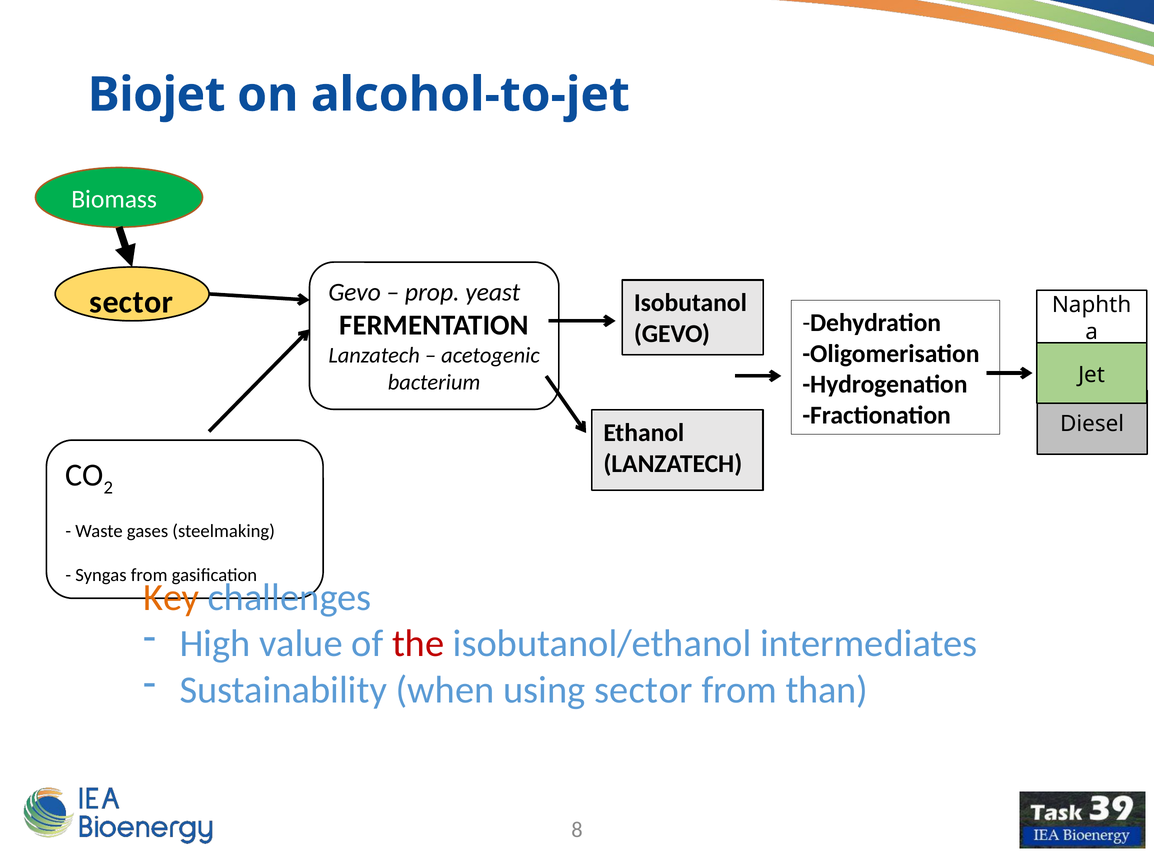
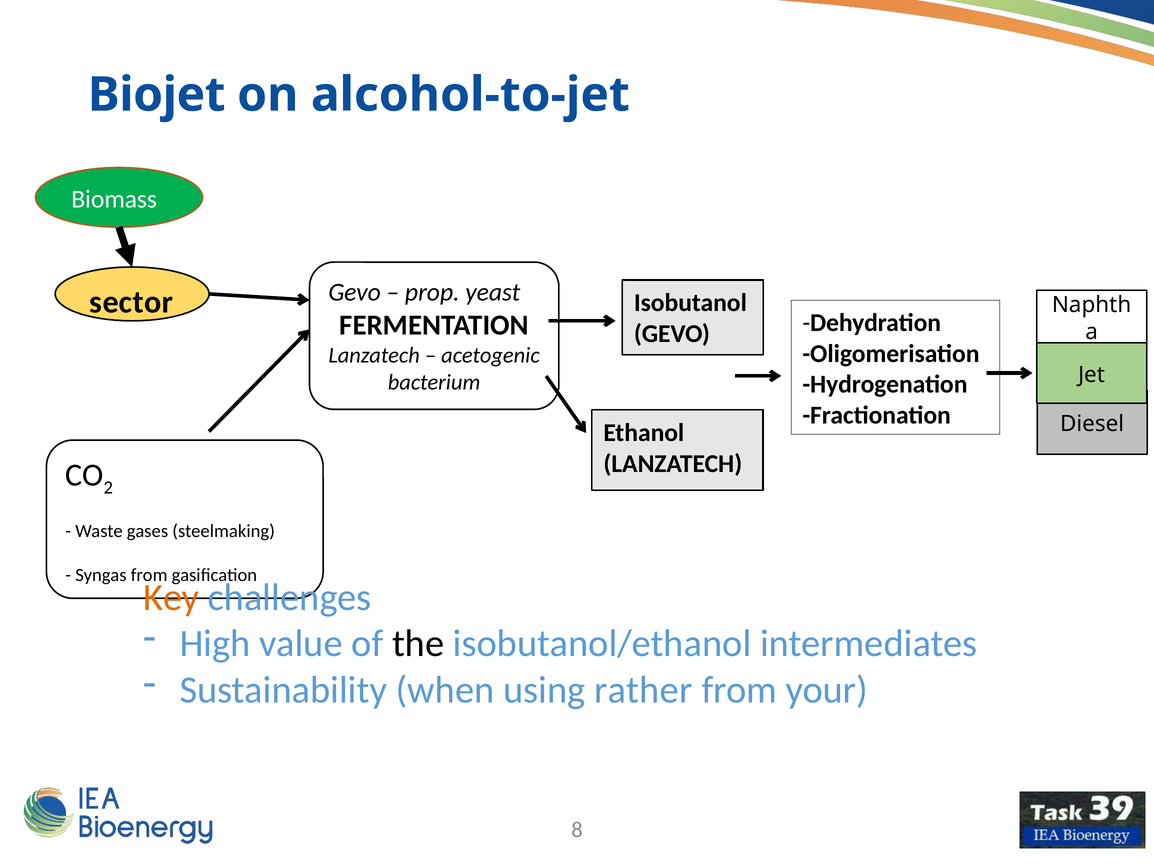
the colour: red -> black (418, 643)
using sector: sector -> rather (643, 689)
than: than -> your (827, 689)
